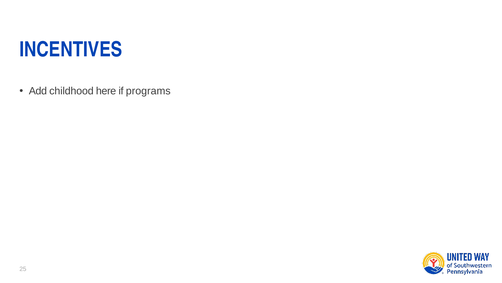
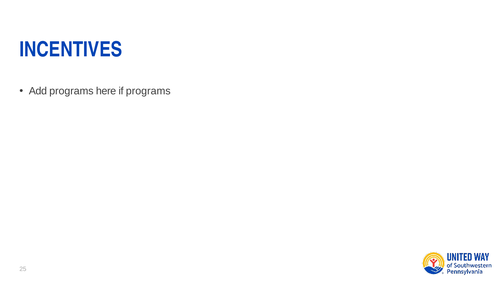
Add childhood: childhood -> programs (71, 91)
